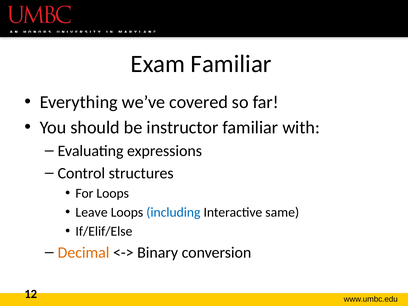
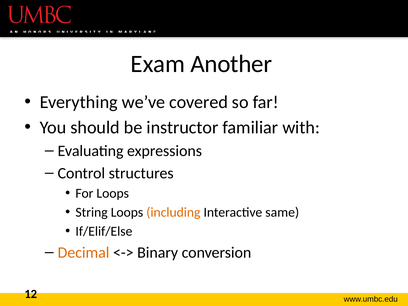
Exam Familiar: Familiar -> Another (231, 64)
Leave: Leave -> String (92, 212)
including colour: blue -> orange (173, 212)
